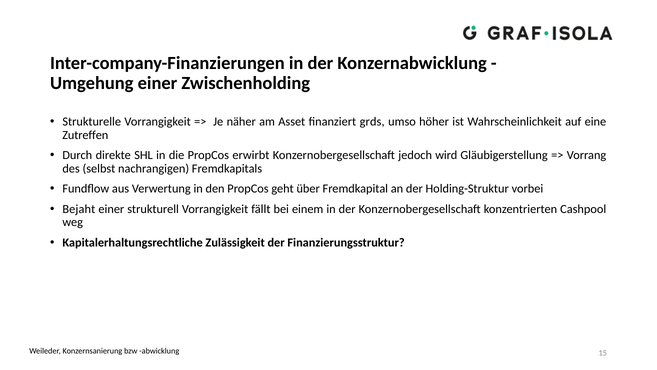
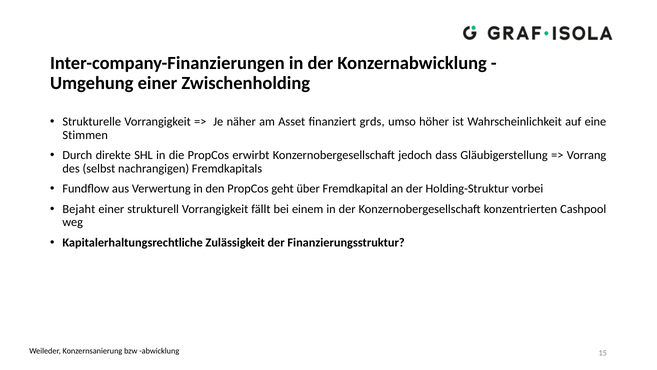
Zutreffen: Zutreffen -> Stimmen (85, 135)
wird: wird -> dass (446, 155)
